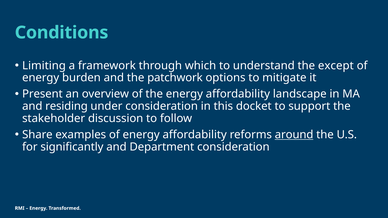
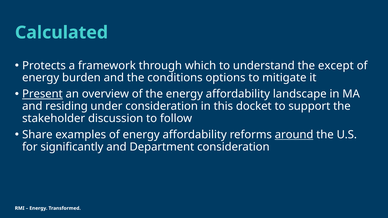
Conditions: Conditions -> Calculated (61, 33)
Limiting: Limiting -> Protects (44, 66)
patchwork: patchwork -> conditions (175, 78)
Present underline: none -> present (42, 94)
